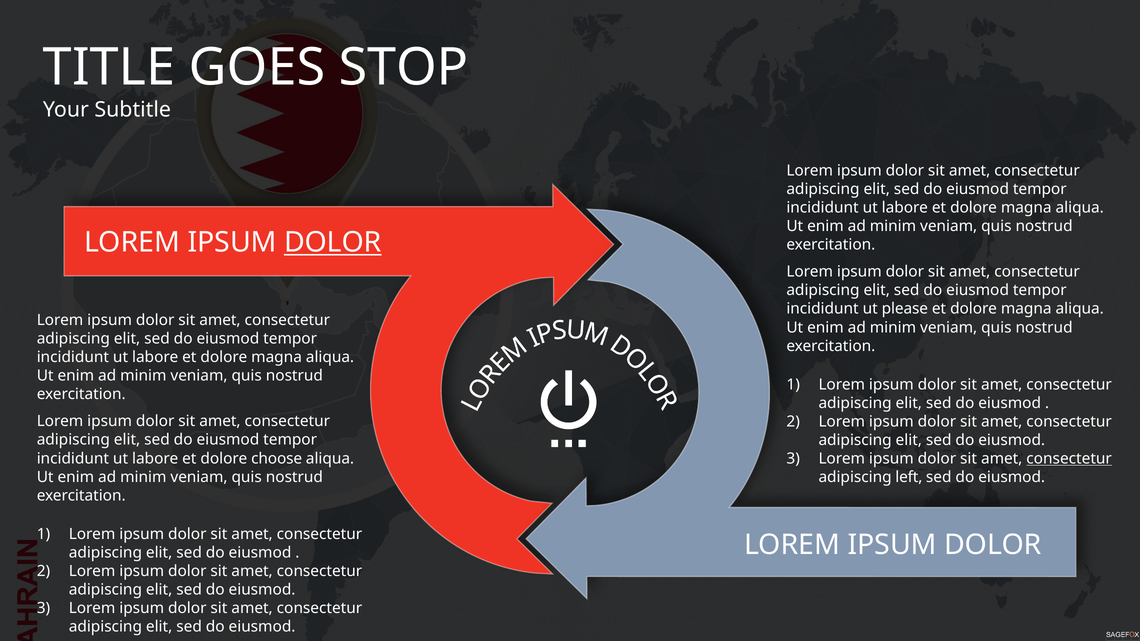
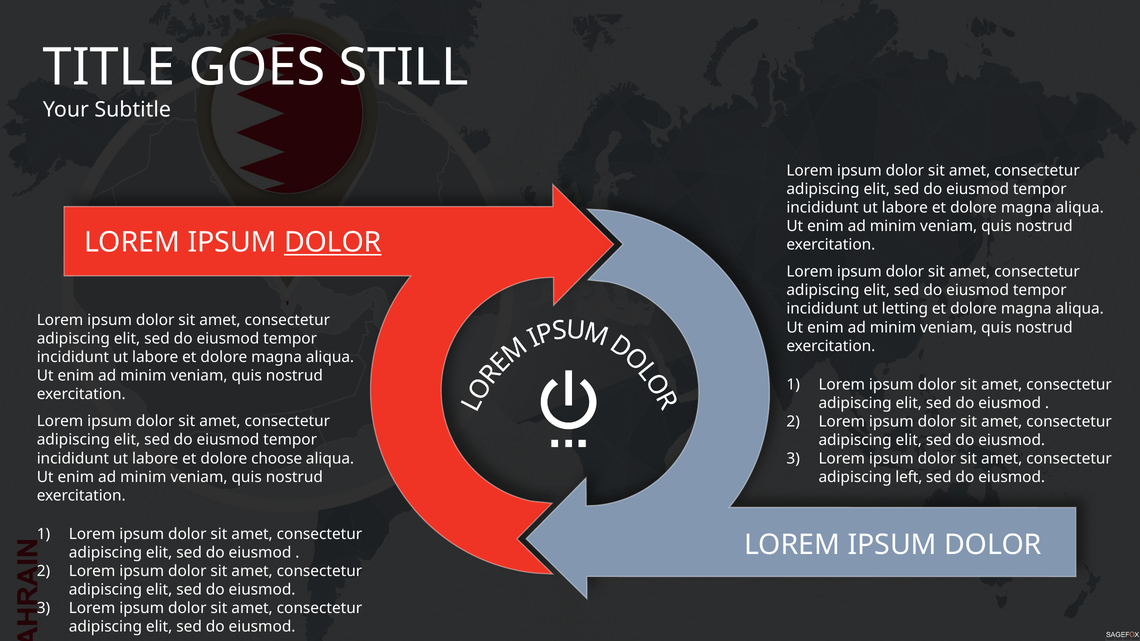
STOP: STOP -> STILL (404, 68)
please: please -> letting (905, 309)
consectetur underline: present -> none (1069, 459)
